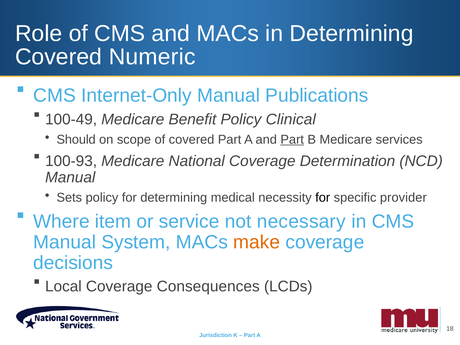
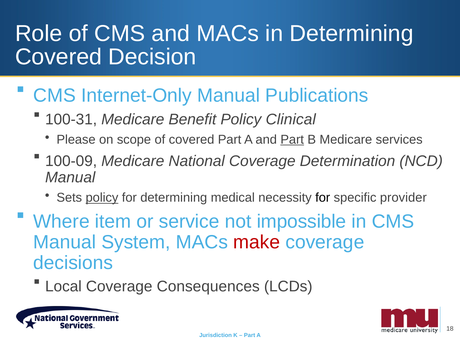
Numeric: Numeric -> Decision (152, 57)
100-49: 100-49 -> 100-31 (71, 119)
Should: Should -> Please (76, 140)
100-93: 100-93 -> 100-09 (71, 161)
policy underline: none -> present (102, 198)
necessary: necessary -> impossible (302, 221)
make colour: orange -> red (257, 242)
